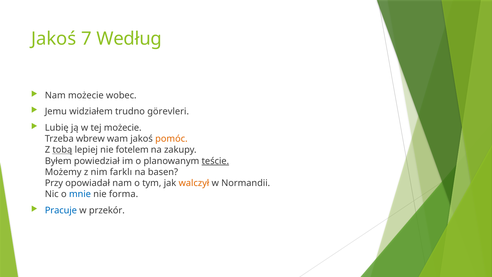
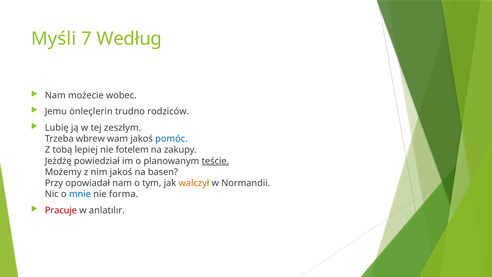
Jakoś: Jakoś -> Myśli (54, 39)
widziałem: widziałem -> önleçlerin (91, 111)
görevleri: görevleri -> rodziców (168, 111)
tej możecie: możecie -> zeszłym (123, 128)
pomóc colour: orange -> blue (171, 139)
tobą underline: present -> none (62, 150)
Byłem: Byłem -> Jeżdżę (58, 161)
nim farklı: farklı -> jakoś (121, 172)
Pracuje colour: blue -> red (61, 210)
przekór: przekór -> anlatılır (107, 210)
